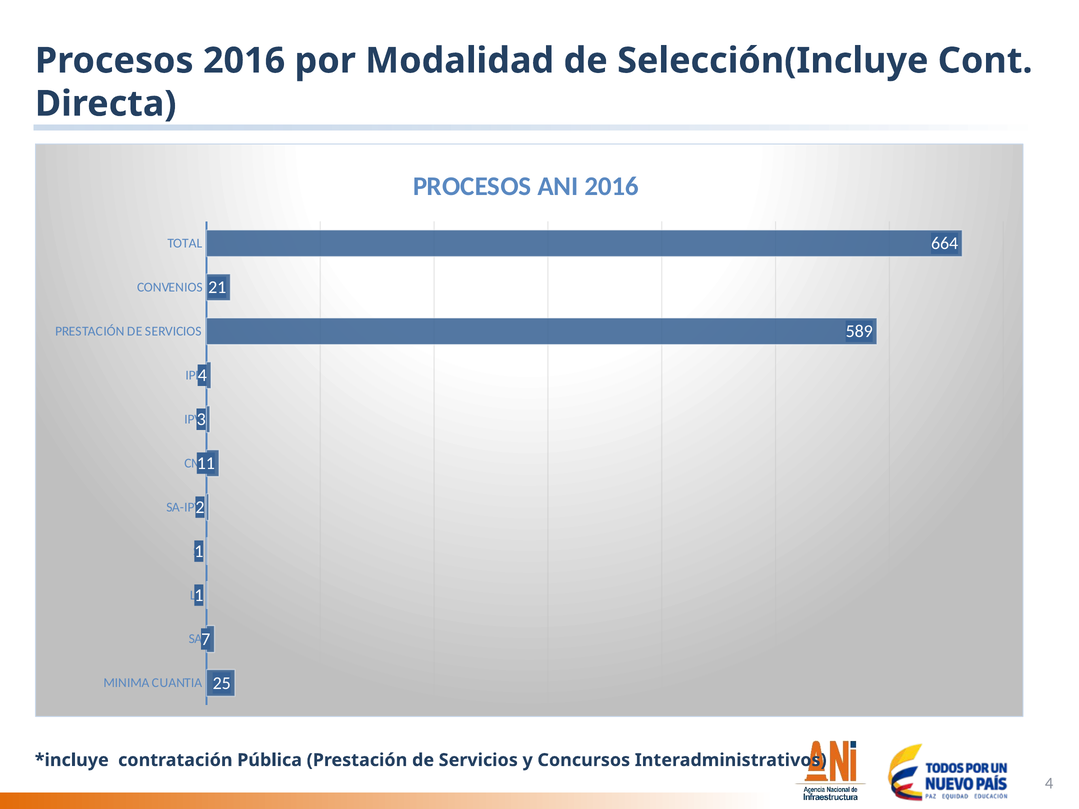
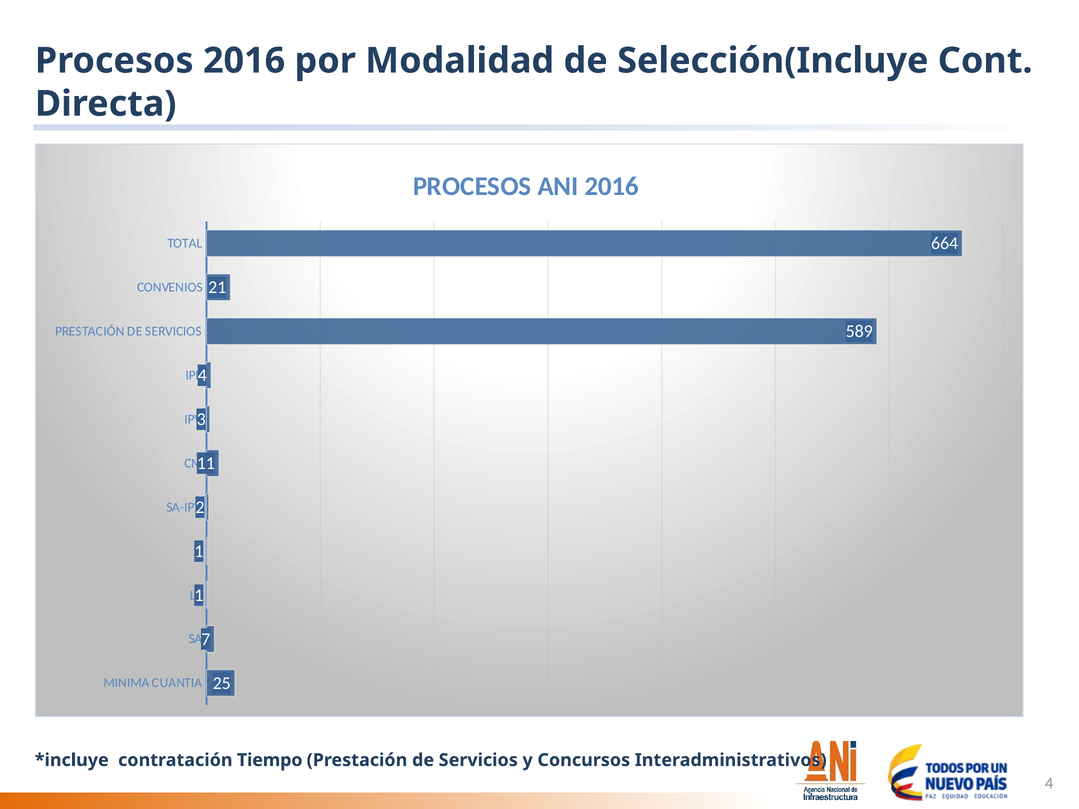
Pública: Pública -> Tiempo (270, 760)
